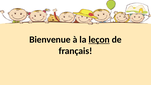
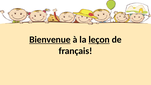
Bienvenue underline: none -> present (50, 40)
